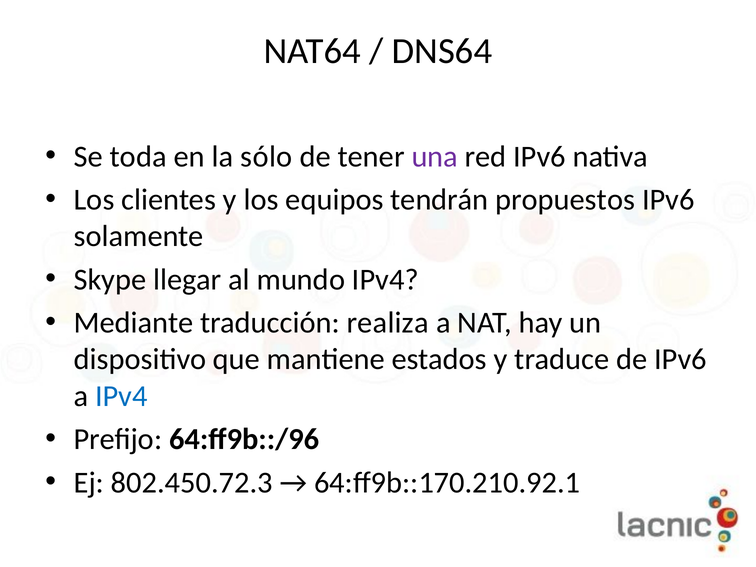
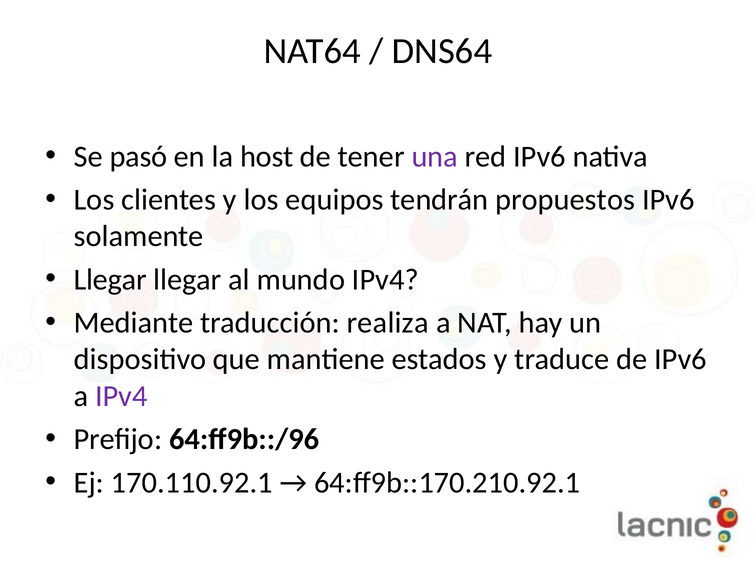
toda: toda -> pasó (138, 156)
sólo: sólo -> host (267, 156)
Skype: Skype -> Llegar (110, 280)
IPv4 colour: blue -> purple (121, 396)
802.450.72.3: 802.450.72.3 -> 170.110.92.1 (192, 483)
